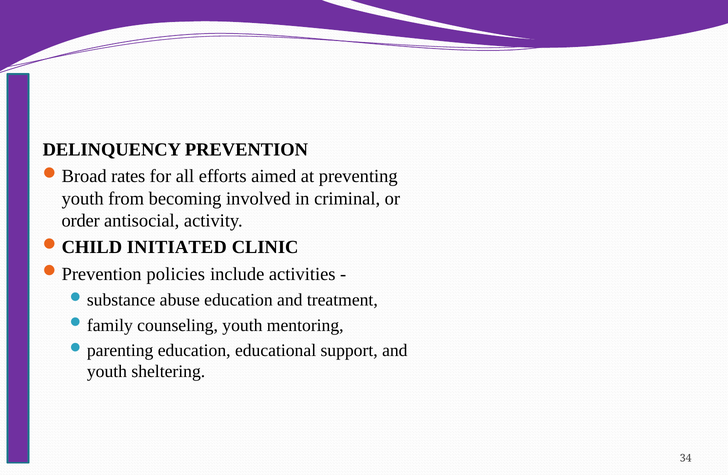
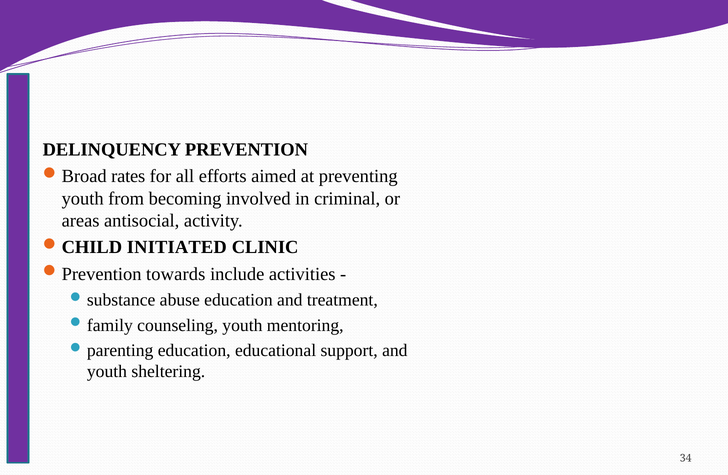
order: order -> areas (81, 221)
policies: policies -> towards (176, 274)
